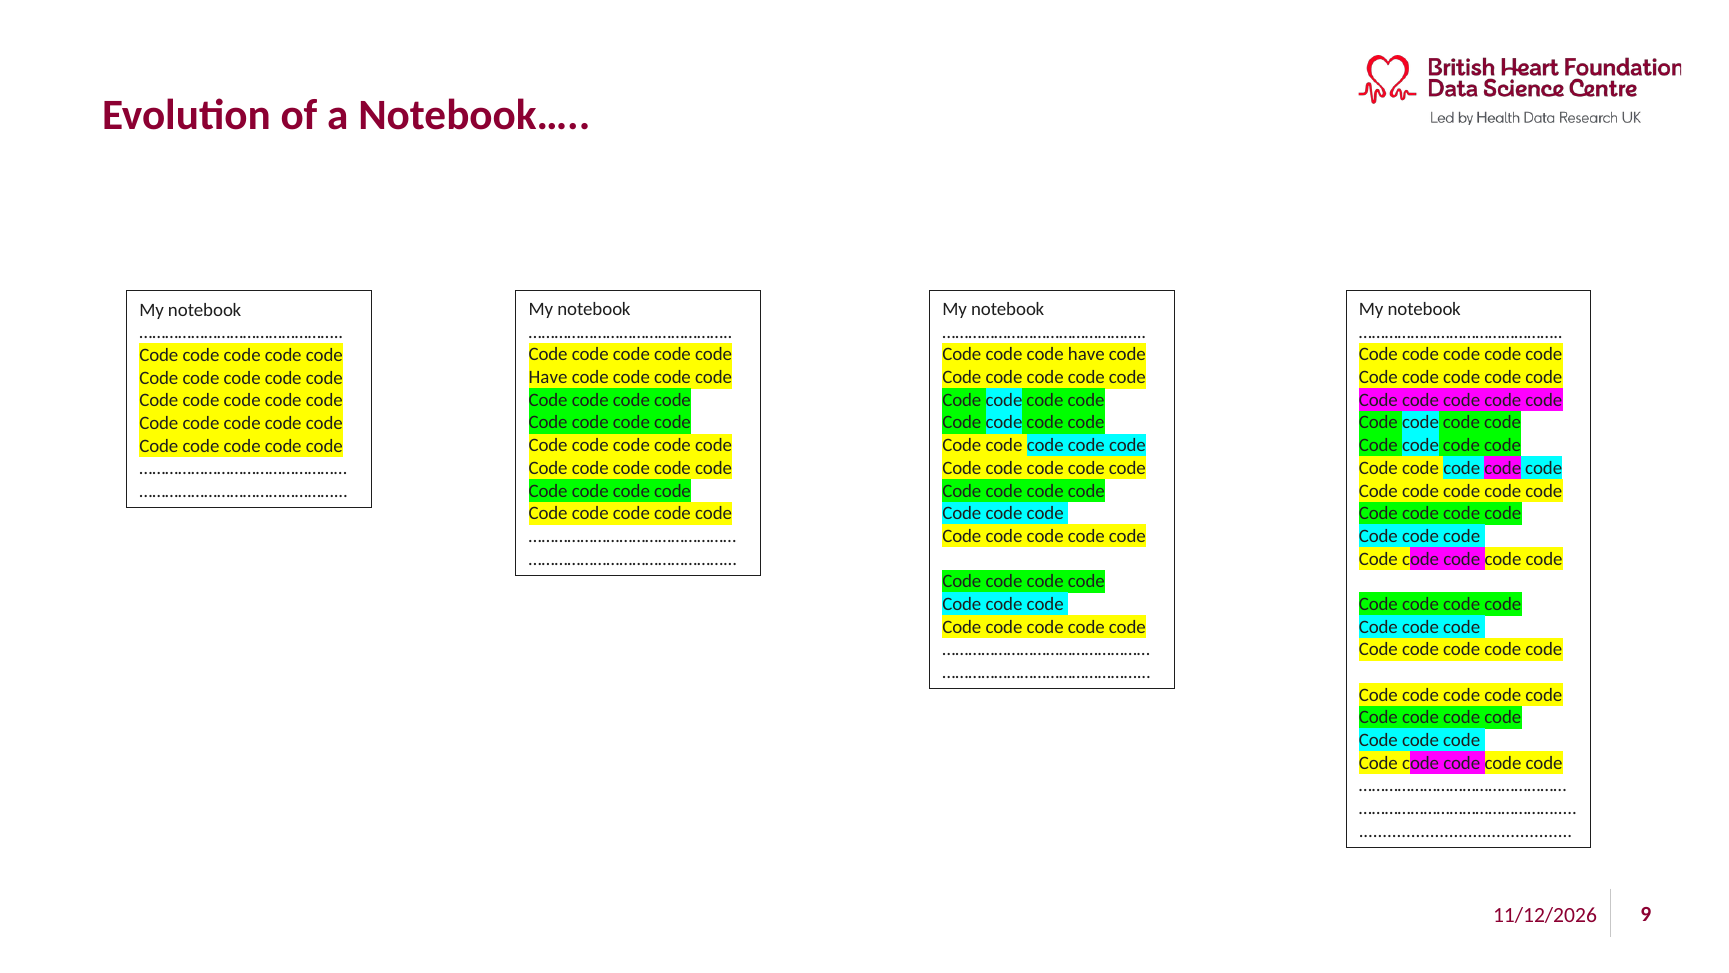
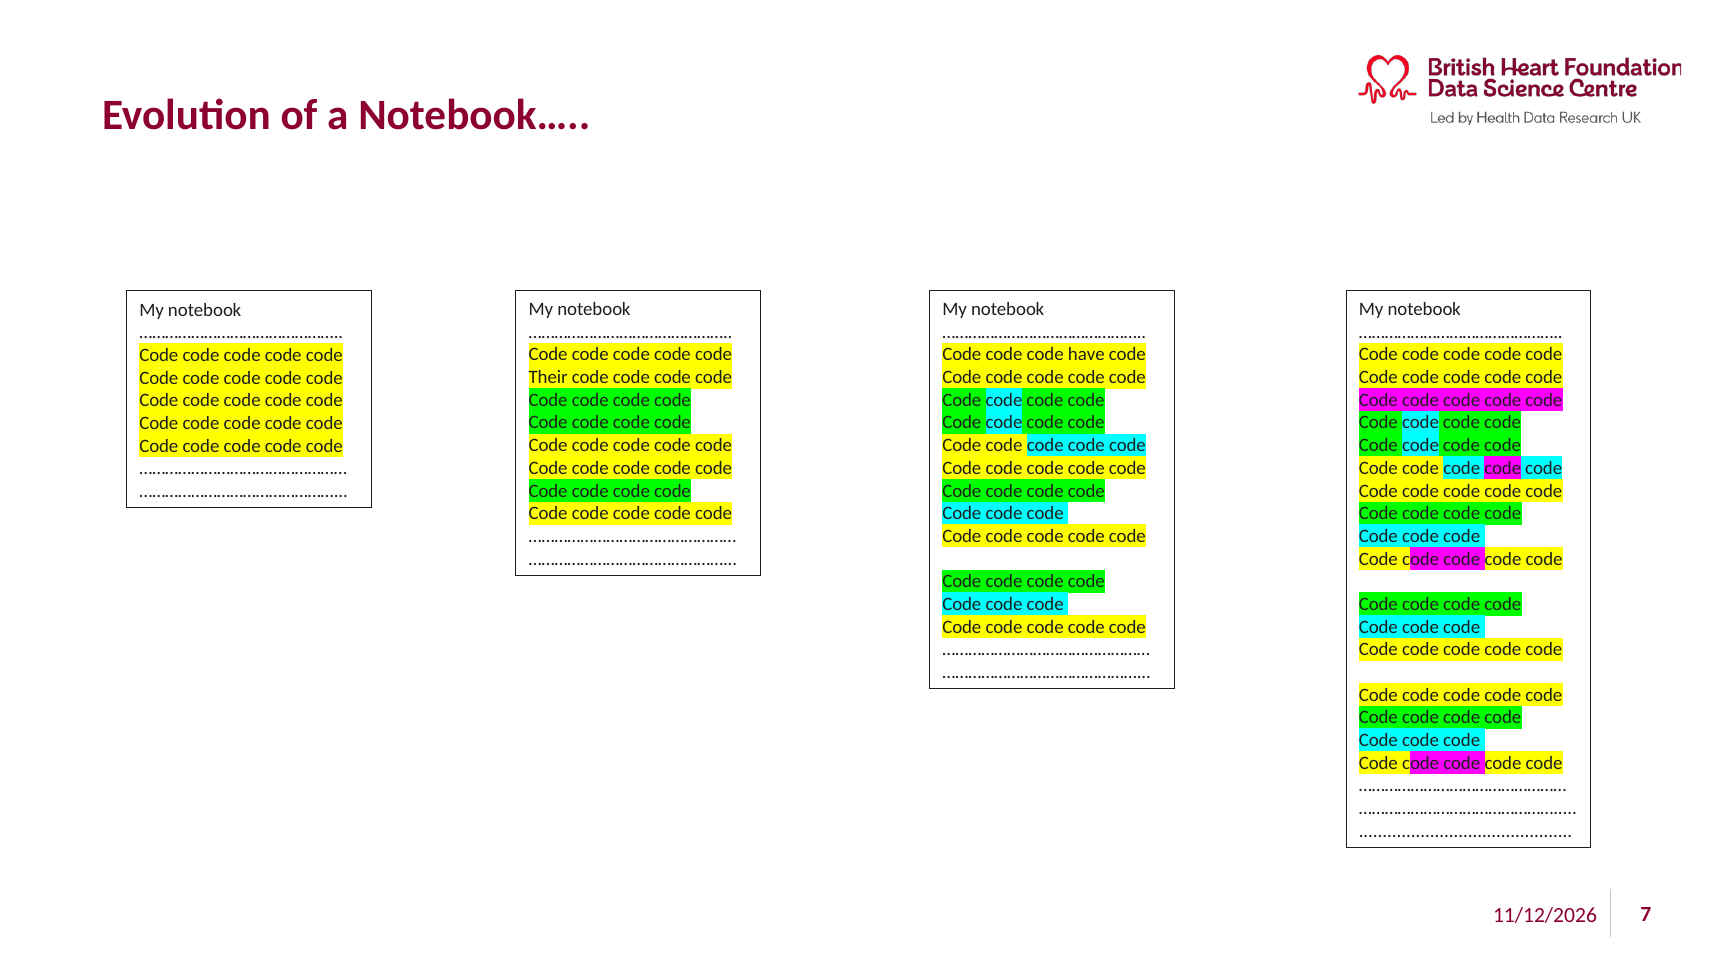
Have: Have -> Their (548, 377)
9: 9 -> 7 (1646, 914)
